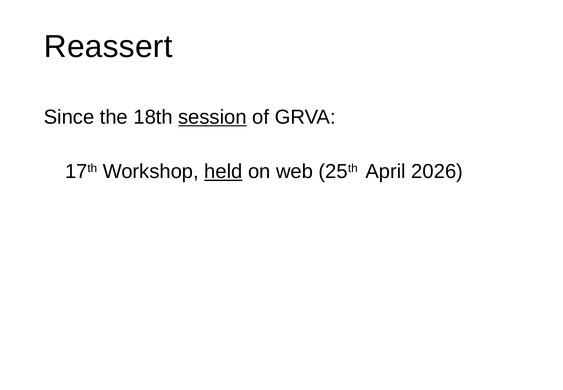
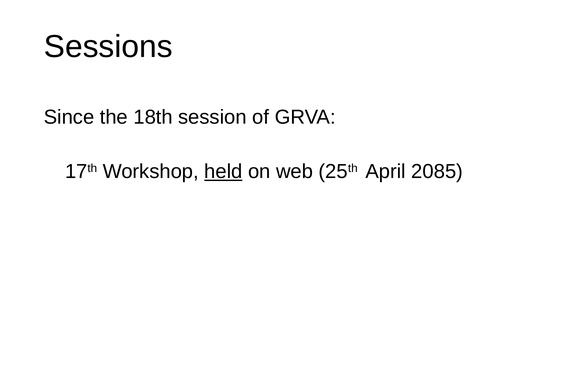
Reassert: Reassert -> Sessions (108, 47)
session underline: present -> none (212, 117)
2026: 2026 -> 2085 (437, 171)
